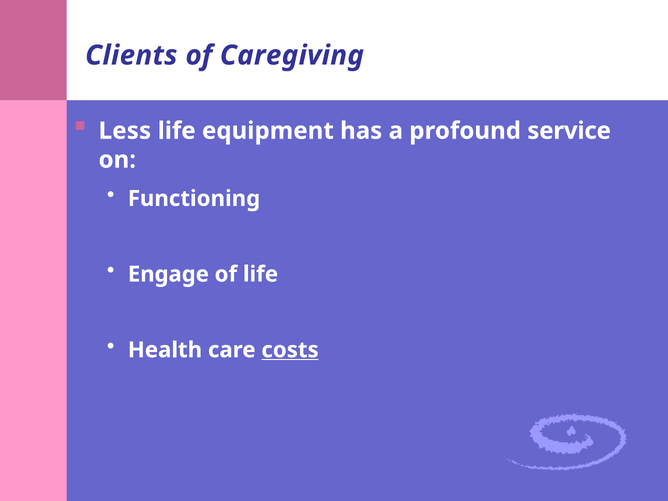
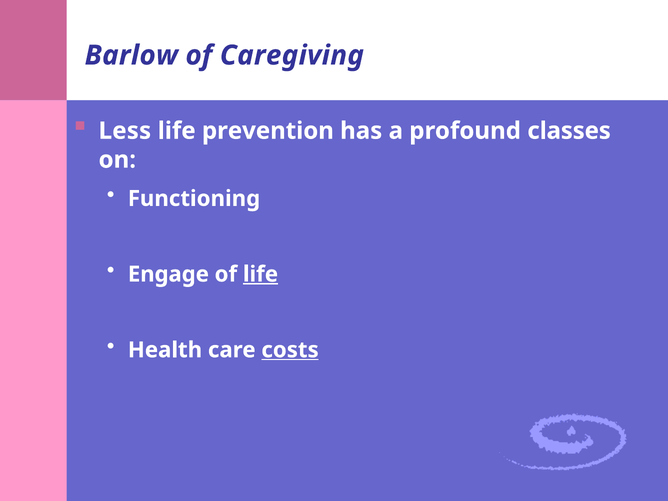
Clients: Clients -> Barlow (131, 55)
equipment: equipment -> prevention (268, 131)
service: service -> classes (569, 131)
life underline: none -> present (260, 274)
